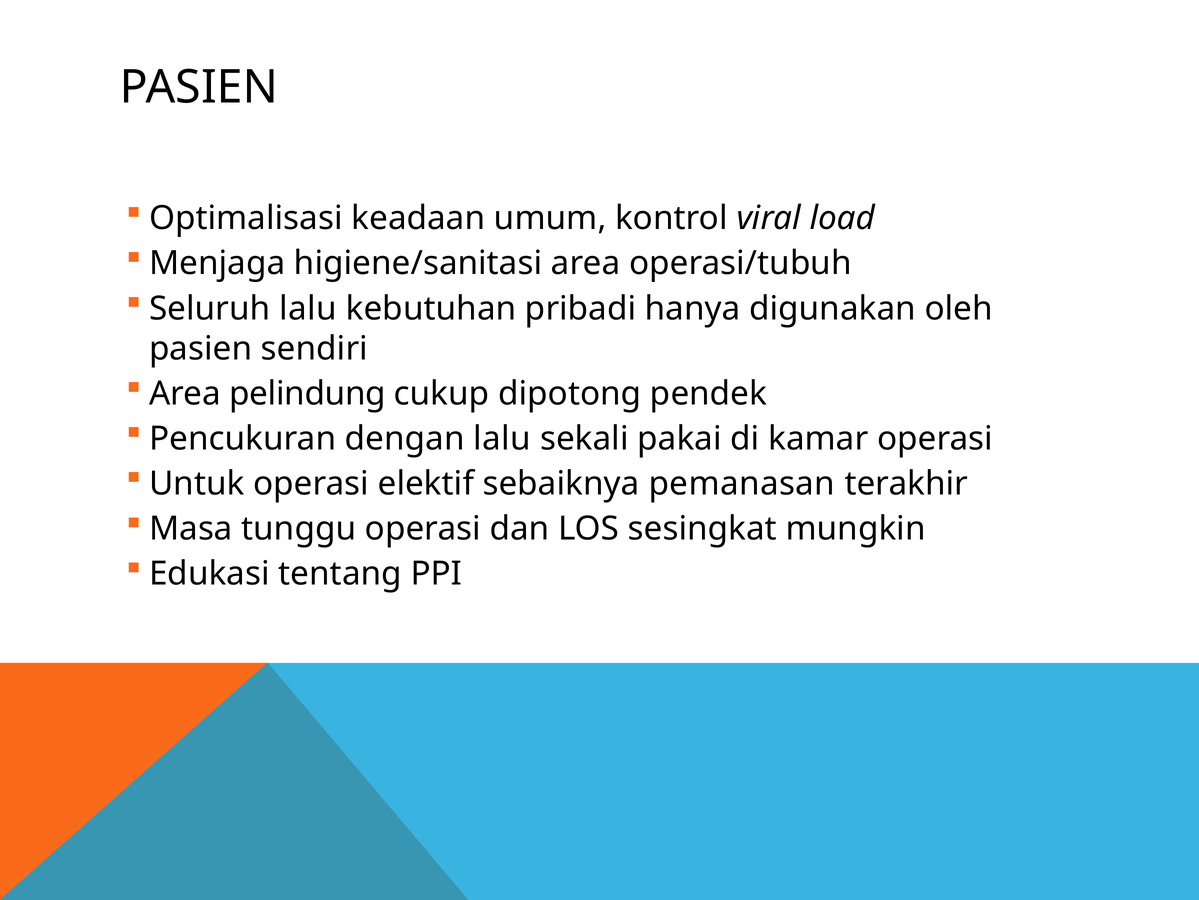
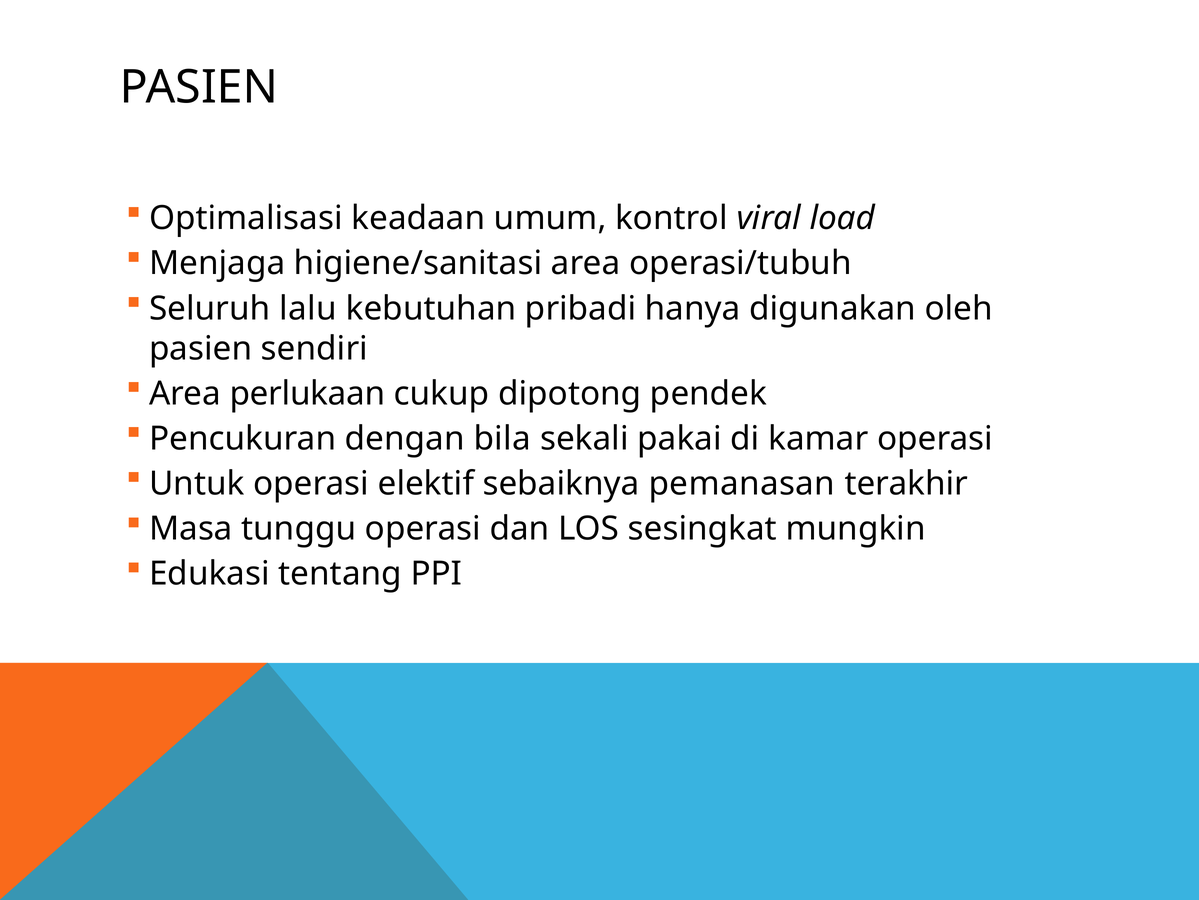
pelindung: pelindung -> perlukaan (307, 393)
dengan lalu: lalu -> bila (502, 438)
